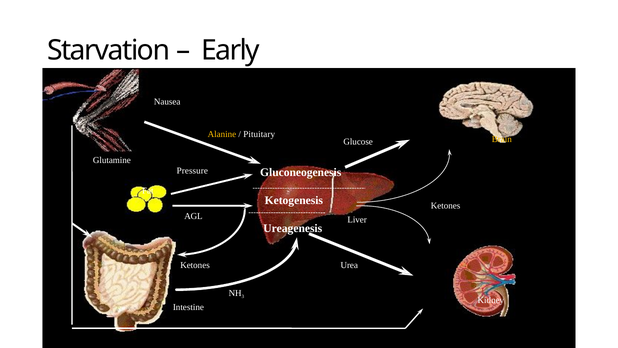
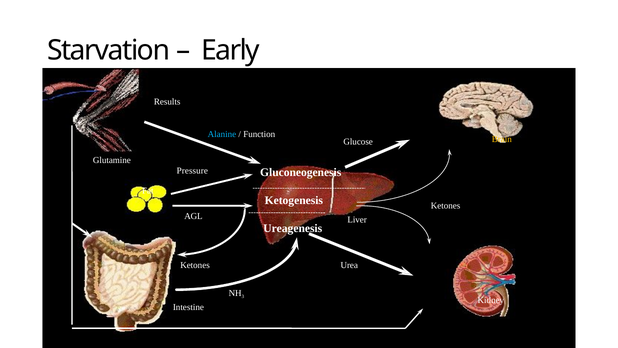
Nausea: Nausea -> Results (167, 102)
Alanine colour: yellow -> light blue (222, 134)
Pituitary: Pituitary -> Function (259, 134)
